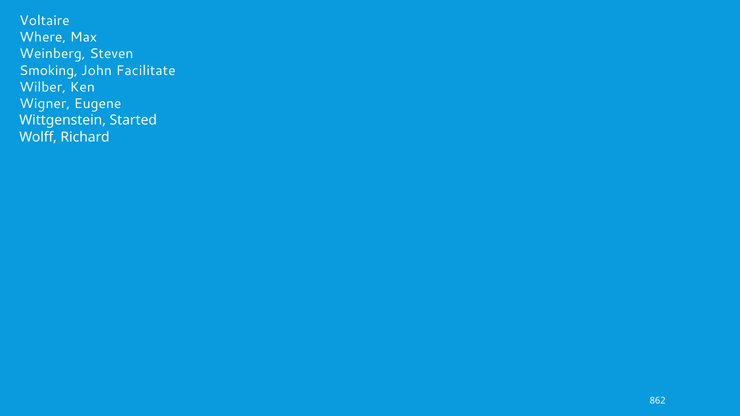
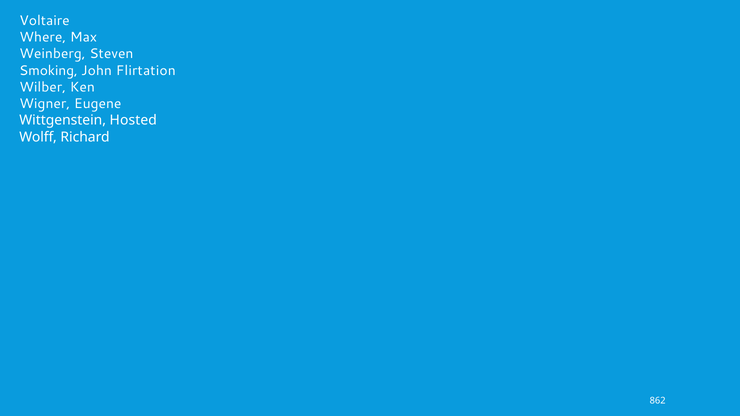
Facilitate: Facilitate -> Flirtation (146, 71)
Started: Started -> Hosted (133, 120)
